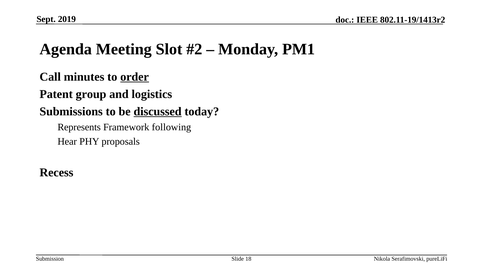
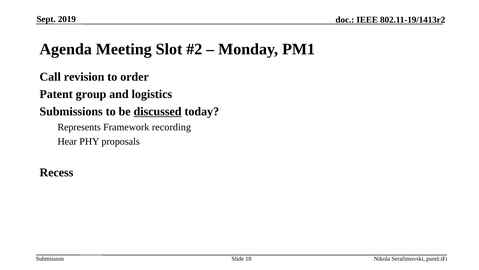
minutes: minutes -> revision (84, 77)
order underline: present -> none (135, 77)
following: following -> recording (171, 127)
